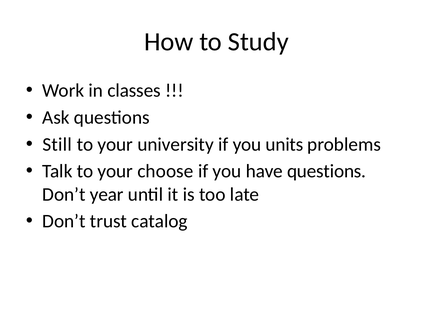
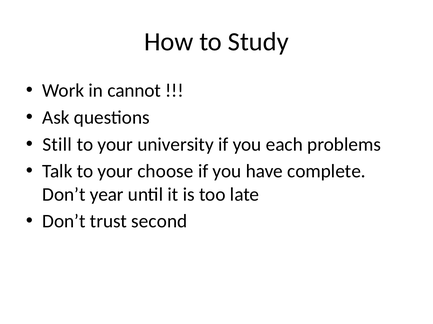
classes: classes -> cannot (134, 91)
units: units -> each (284, 145)
have questions: questions -> complete (326, 172)
catalog: catalog -> second (159, 222)
